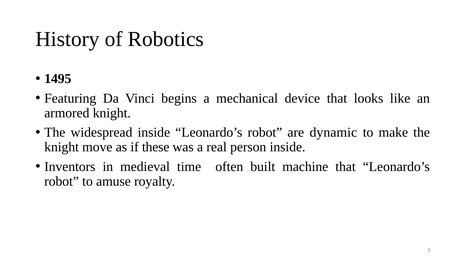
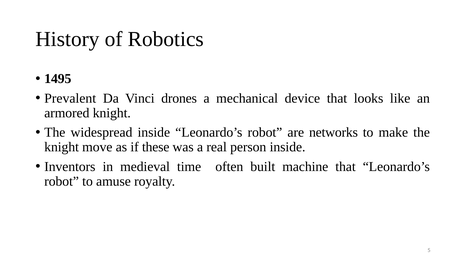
Featuring: Featuring -> Prevalent (70, 98)
begins: begins -> drones (179, 98)
dynamic: dynamic -> networks (334, 133)
